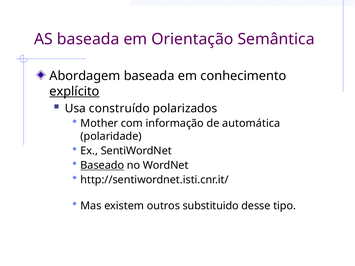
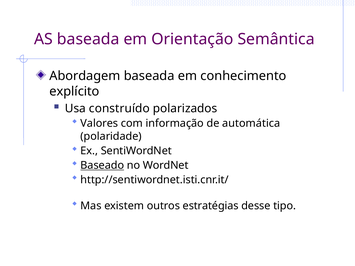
explícito underline: present -> none (74, 91)
Mother: Mother -> Valores (99, 123)
substituido: substituido -> estratégias (211, 206)
